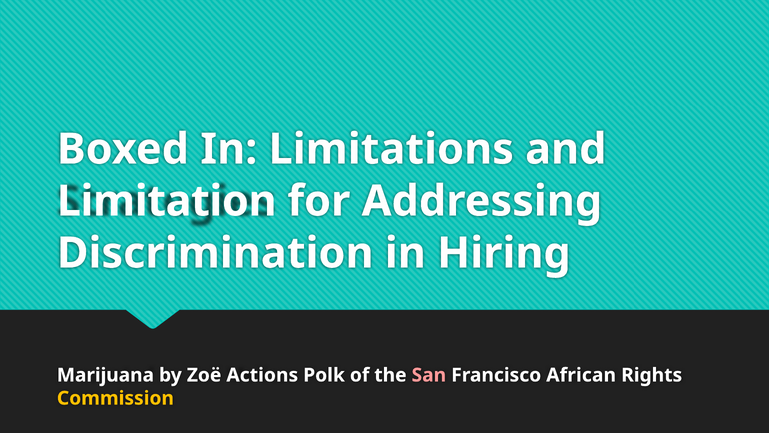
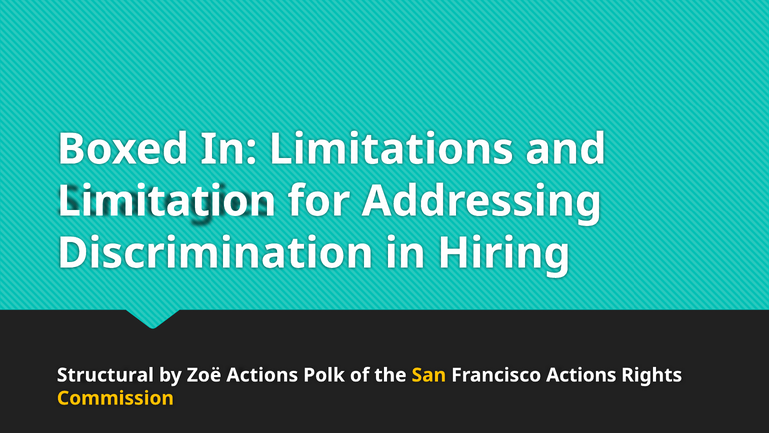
Marijuana: Marijuana -> Structural (105, 375)
San colour: pink -> yellow (429, 375)
Francisco African: African -> Actions (581, 375)
